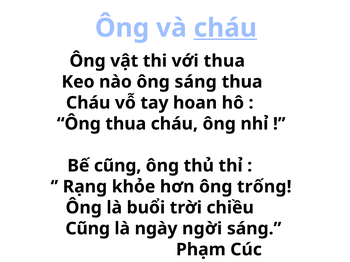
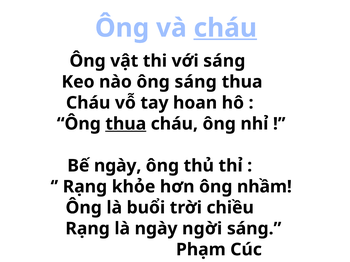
với thua: thua -> sáng (224, 61)
thua underline: none -> present (126, 124)
Bế cũng: cũng -> ngày (118, 166)
trống: trống -> nhầm (264, 187)
Cũng: Cũng -> Rạng (88, 229)
